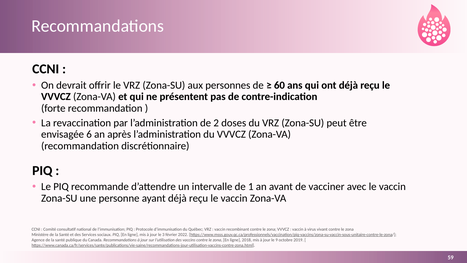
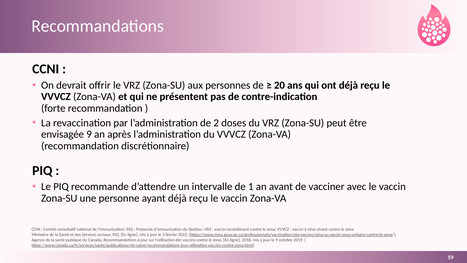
60: 60 -> 20 (279, 85)
envisagée 6: 6 -> 9 (89, 134)
